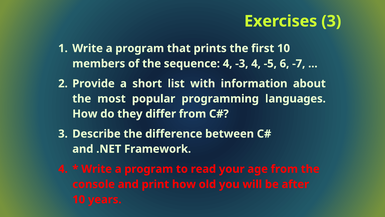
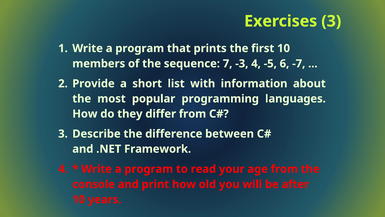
sequence 4: 4 -> 7 (228, 64)
